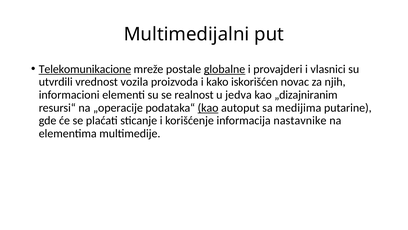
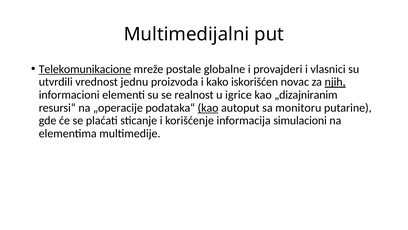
globalne underline: present -> none (225, 69)
vozila: vozila -> jednu (134, 82)
njih underline: none -> present (335, 82)
jedva: jedva -> igrice (238, 95)
medijima: medijima -> monitoru (298, 108)
nastavnike: nastavnike -> simulacioni (300, 120)
